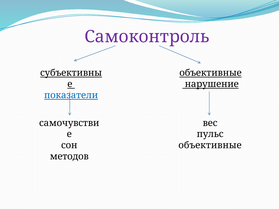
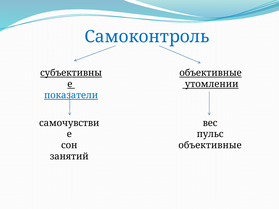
Самоконтроль colour: purple -> blue (147, 37)
нарушение: нарушение -> утомлении (212, 84)
методов: методов -> занятий (69, 157)
